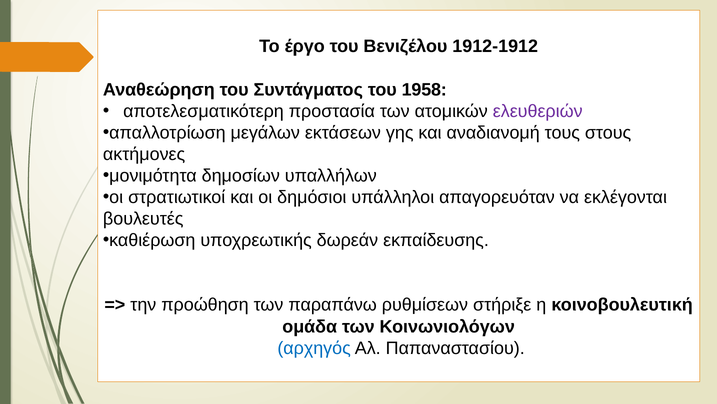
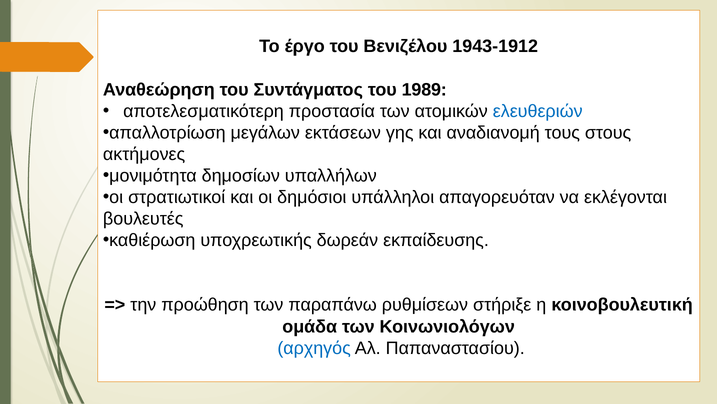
1912-1912: 1912-1912 -> 1943-1912 (495, 46)
1958: 1958 -> 1989 (424, 89)
ελευθεριών colour: purple -> blue (538, 111)
